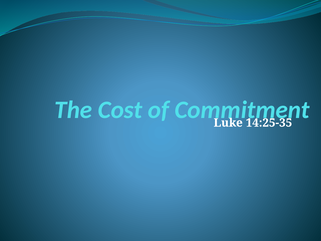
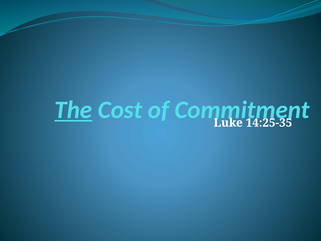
The underline: none -> present (73, 110)
